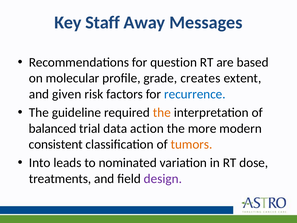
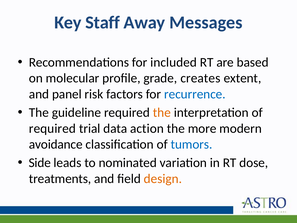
question: question -> included (174, 62)
given: given -> panel (67, 94)
balanced: balanced -> required (52, 128)
consistent: consistent -> avoidance (56, 144)
tumors colour: orange -> blue (192, 144)
Into: Into -> Side (40, 163)
design colour: purple -> orange (163, 178)
